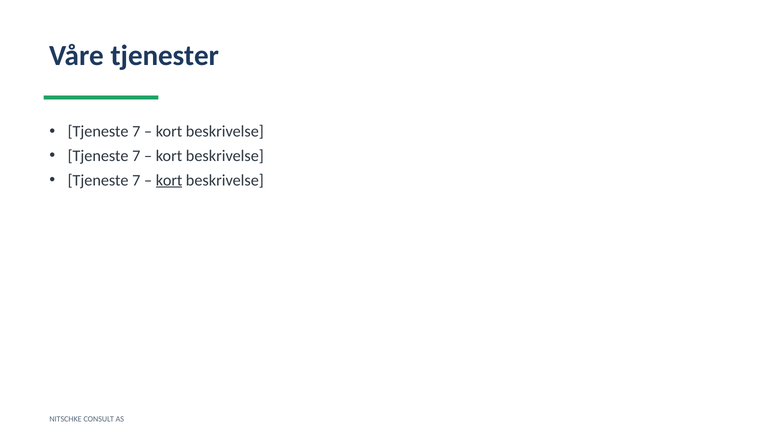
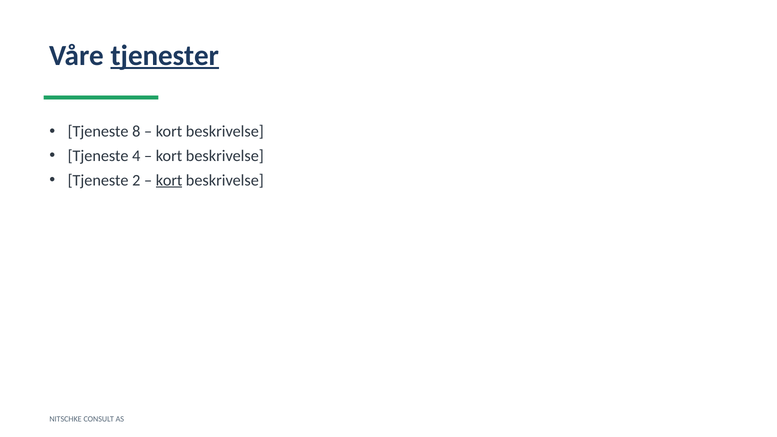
tjenester underline: none -> present (165, 55)
7: 7 -> 8 (136, 132)
7: 7 -> 4 (136, 156)
7: 7 -> 2 (136, 180)
